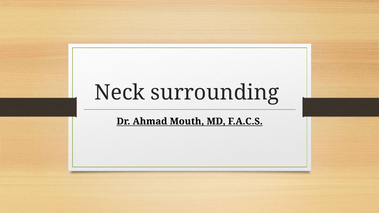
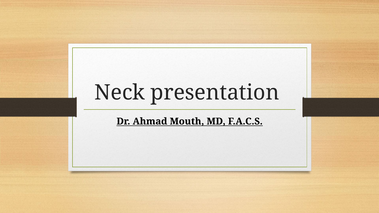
surrounding: surrounding -> presentation (215, 93)
